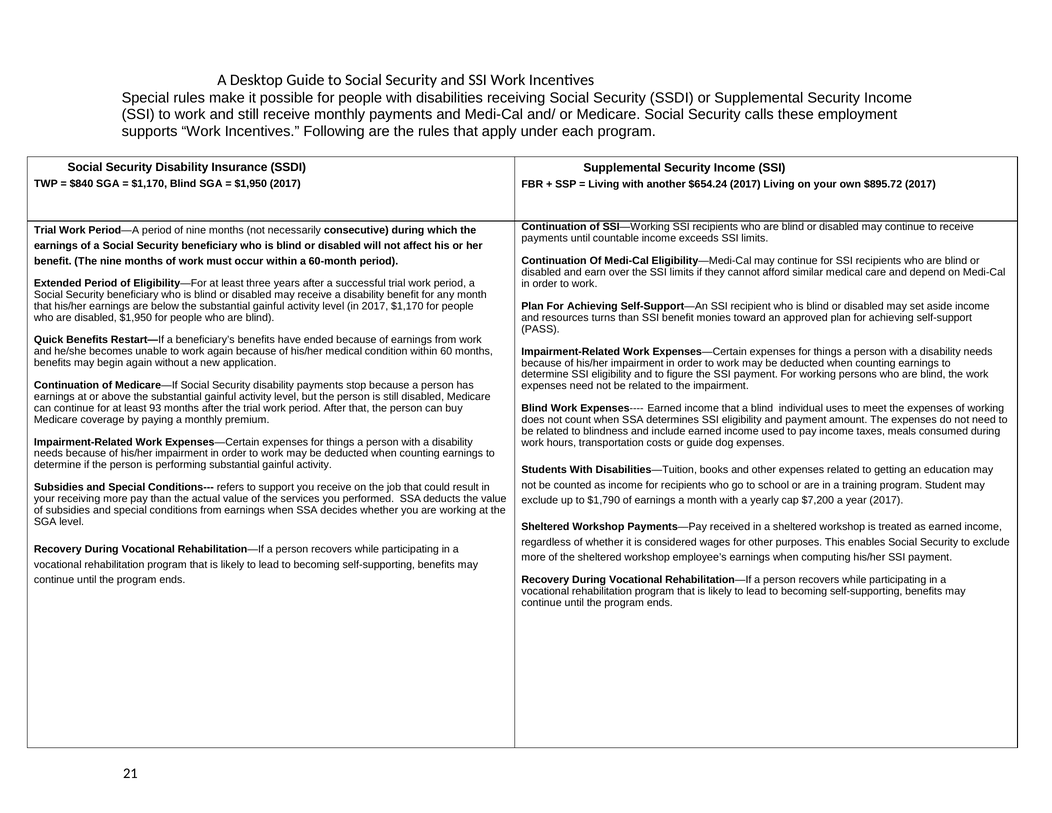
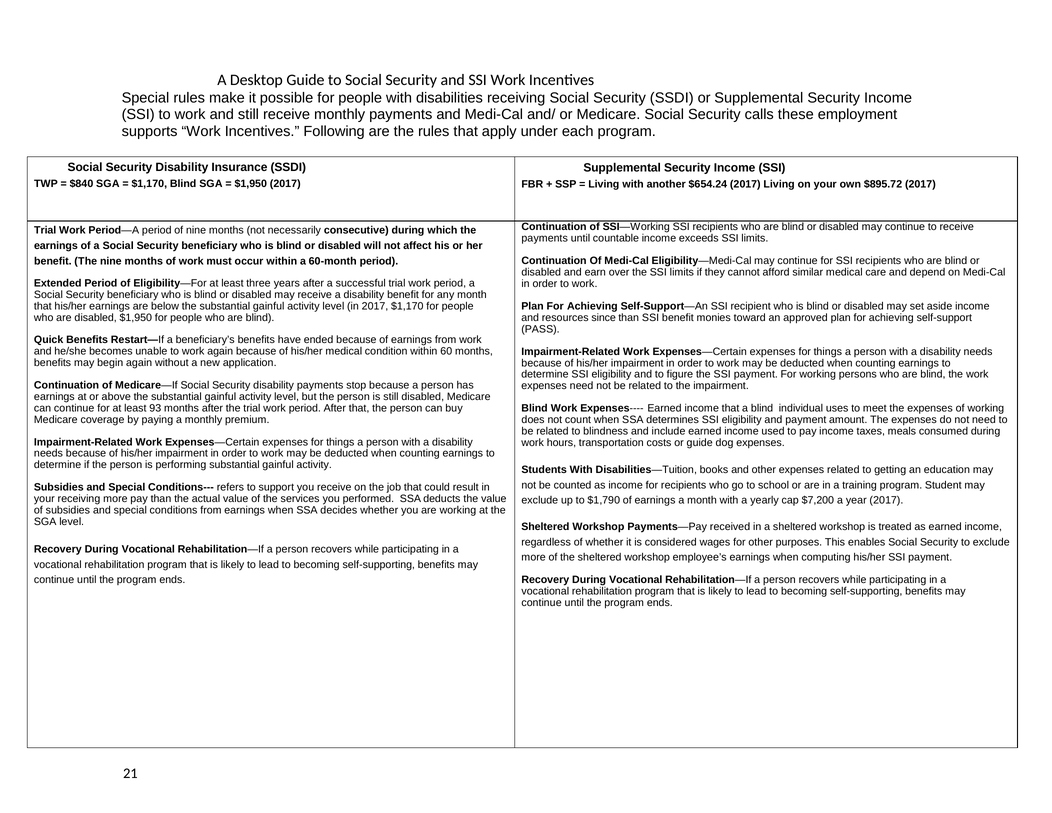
turns: turns -> since (604, 318)
